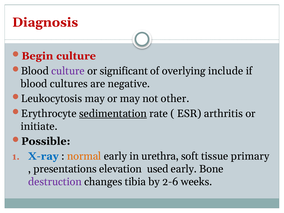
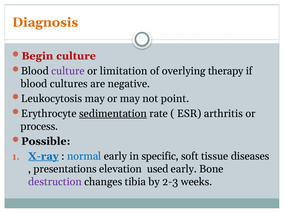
Diagnosis colour: red -> orange (45, 22)
significant: significant -> limitation (124, 71)
include: include -> therapy (226, 71)
other: other -> point (175, 99)
initiate: initiate -> process (39, 126)
X-ray underline: none -> present (43, 156)
normal colour: orange -> blue (84, 156)
urethra: urethra -> specific (160, 156)
primary: primary -> diseases (250, 156)
2-6: 2-6 -> 2-3 (170, 182)
